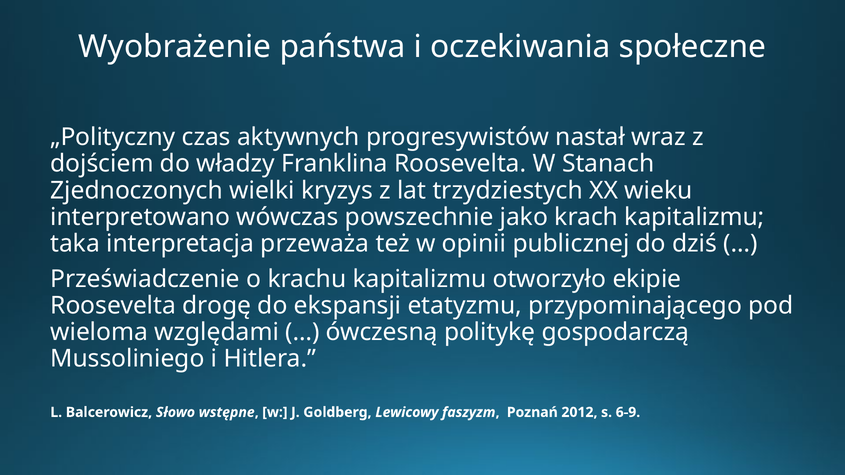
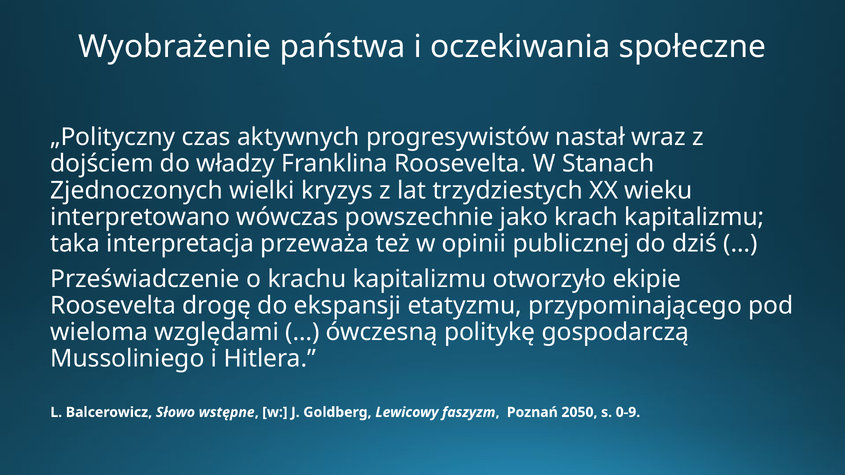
2012: 2012 -> 2050 (579, 413)
6-9: 6-9 -> 0-9 (628, 413)
